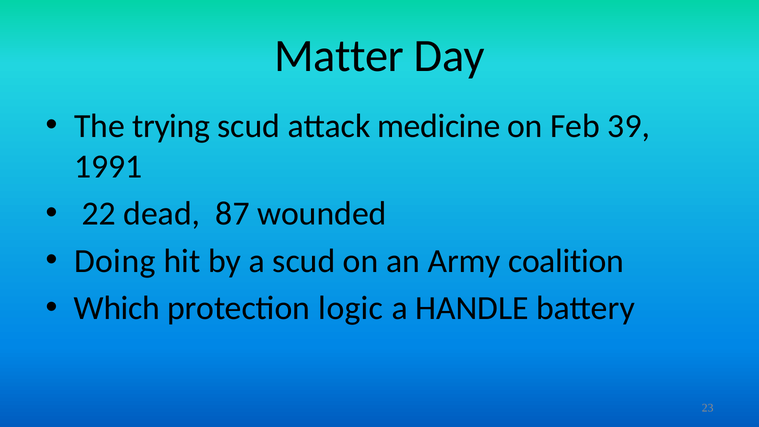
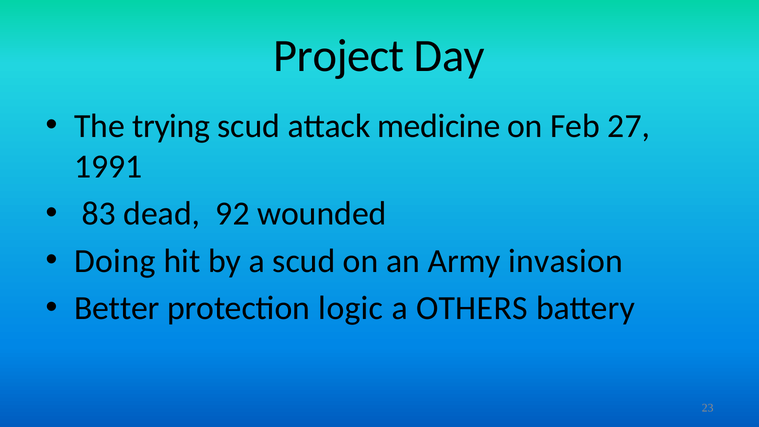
Matter: Matter -> Project (339, 56)
39: 39 -> 27 (629, 126)
22: 22 -> 83 (99, 214)
87: 87 -> 92 (233, 214)
coalition: coalition -> invasion (566, 261)
Which: Which -> Better (117, 308)
HANDLE: HANDLE -> OTHERS (472, 308)
